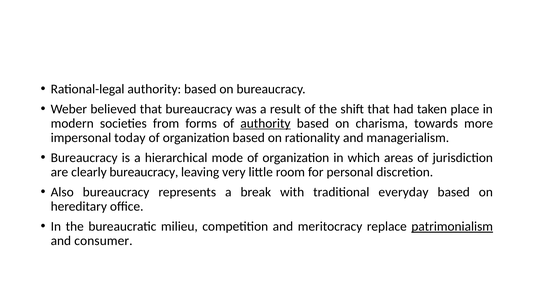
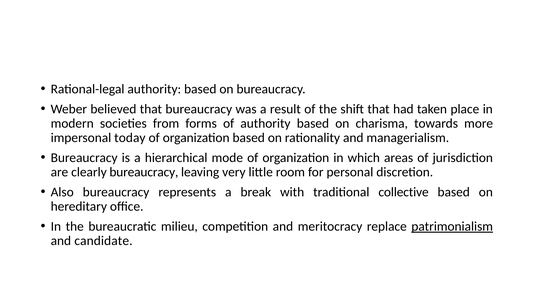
authority underline: present -> none (265, 123)
everyday: everyday -> collective (404, 192)
consumer: consumer -> candidate (103, 241)
